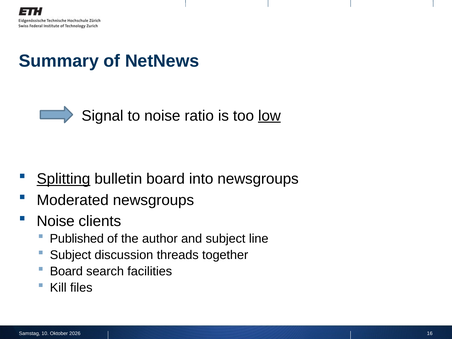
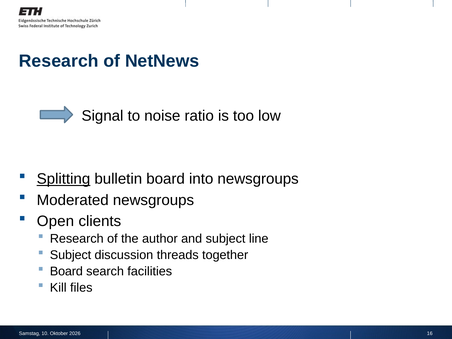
Summary: Summary -> Research (59, 61)
low underline: present -> none (269, 116)
Noise: Noise -> Open (55, 221)
Published: Published -> Research (77, 239)
